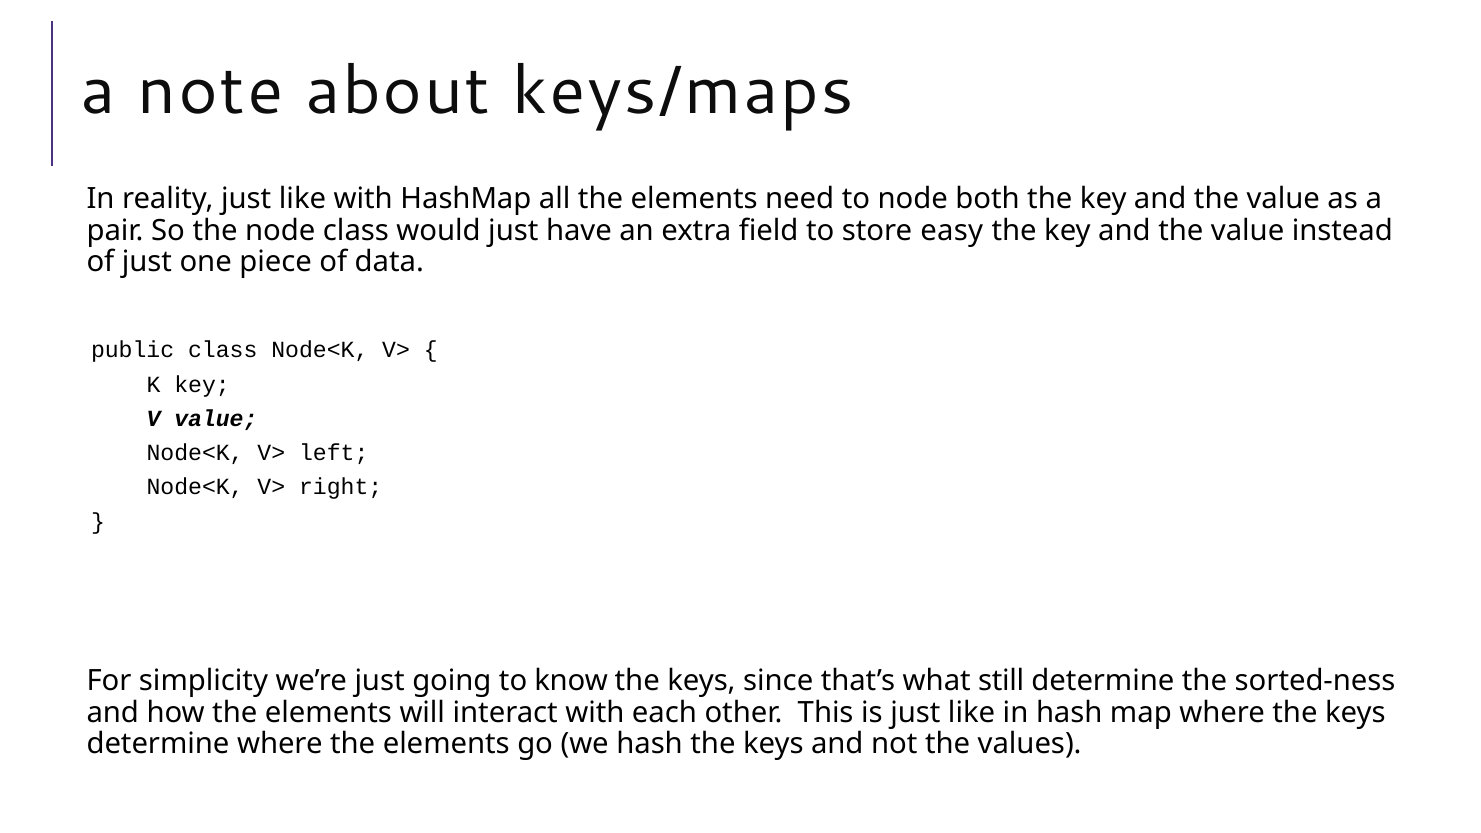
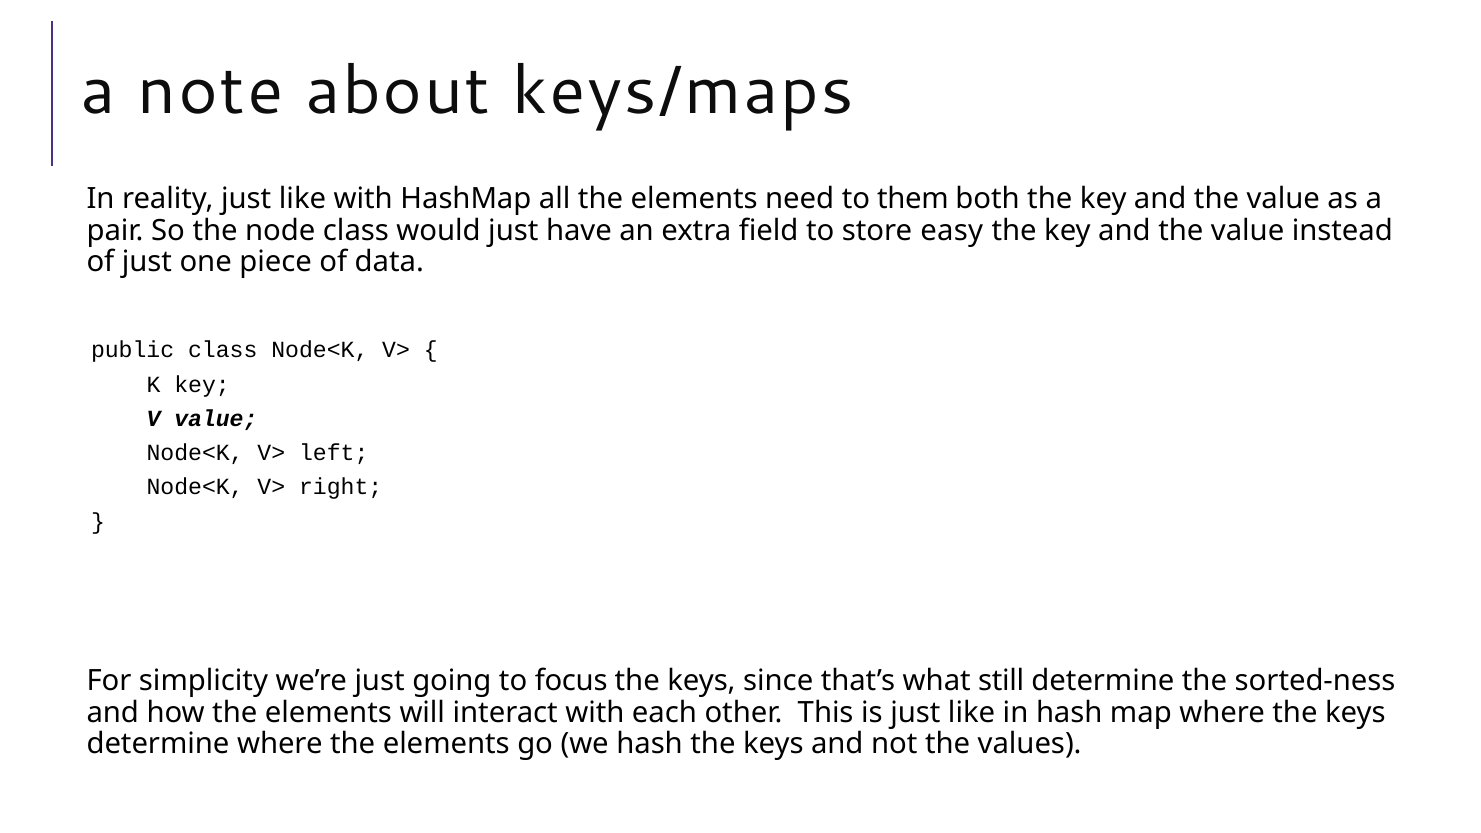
to node: node -> them (913, 199)
know: know -> focus (571, 681)
